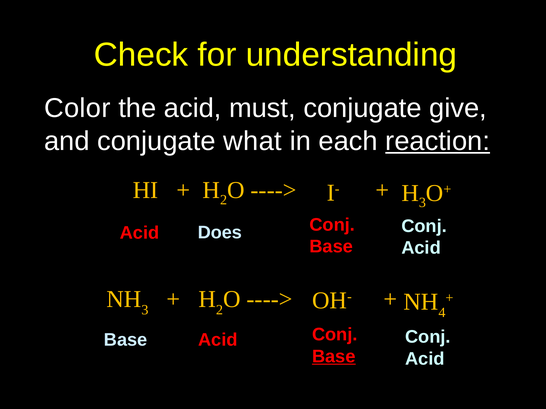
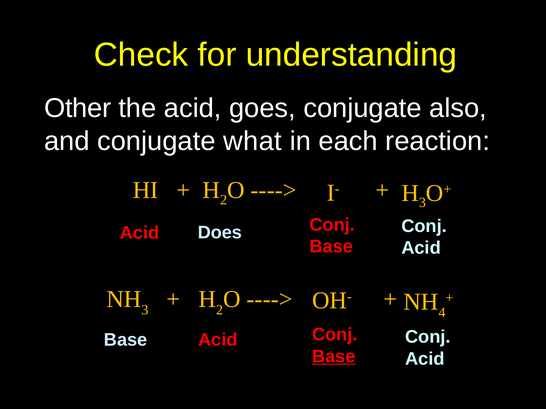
Color: Color -> Other (78, 108)
must: must -> goes (262, 108)
give: give -> also (458, 108)
reaction underline: present -> none (438, 141)
